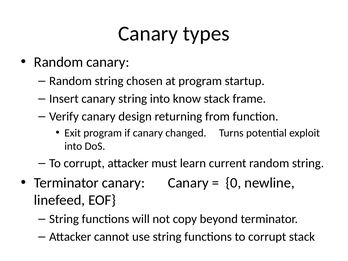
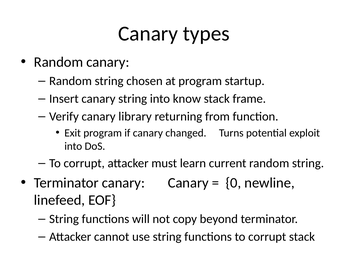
design: design -> library (135, 117)
